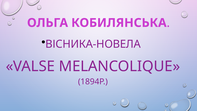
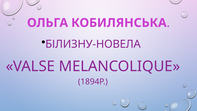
ВІСНИКА-НОВЕЛА: ВІСНИКА-НОВЕЛА -> БІЛИЗНУ-НОВЕЛА (93, 44)
